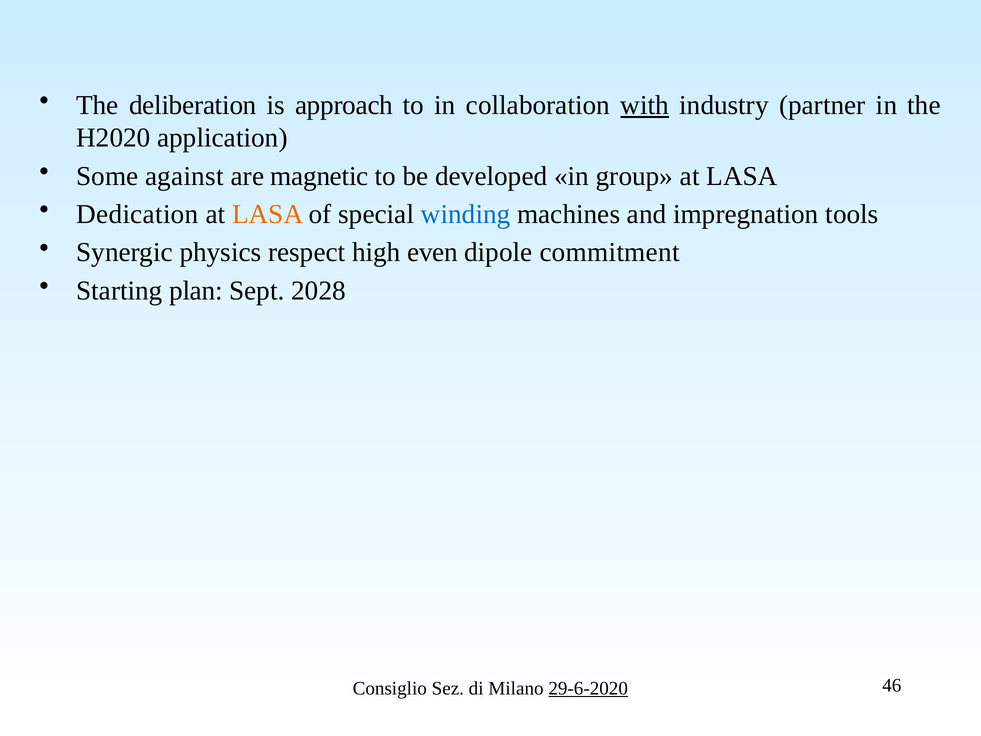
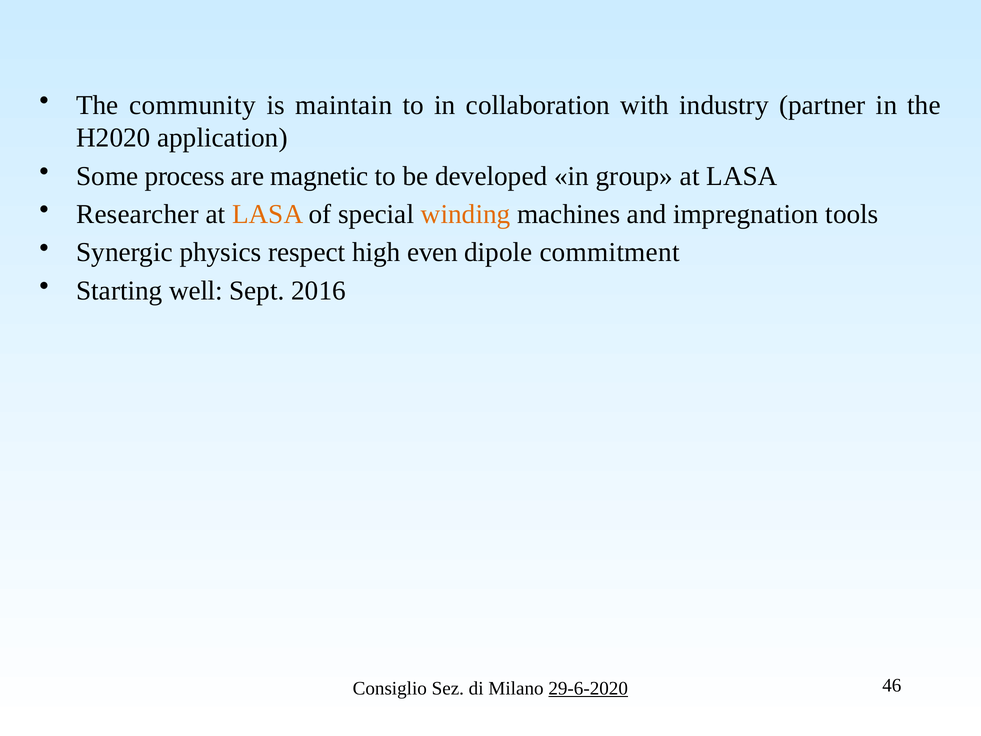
deliberation: deliberation -> community (193, 105)
approach: approach -> maintain (344, 105)
with underline: present -> none (645, 105)
against: against -> process (185, 176)
Dedication: Dedication -> Researcher (137, 214)
winding colour: blue -> orange (466, 214)
plan: plan -> well (196, 291)
2028: 2028 -> 2016 (319, 291)
